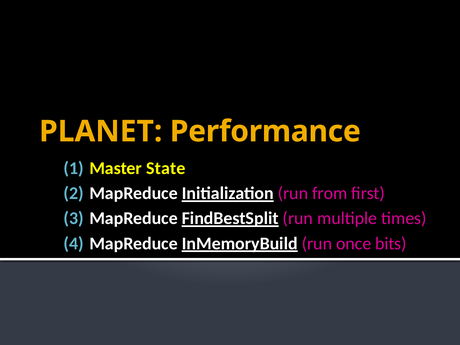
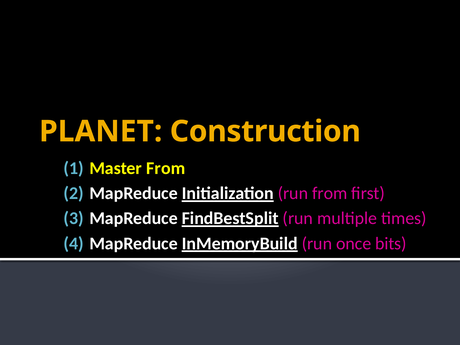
Performance: Performance -> Construction (265, 131)
Master State: State -> From (166, 168)
